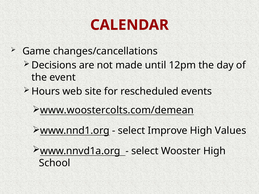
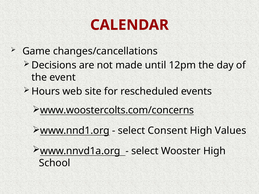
www.woostercolts.com/demean: www.woostercolts.com/demean -> www.woostercolts.com/concerns (117, 110)
Improve: Improve -> Consent (167, 131)
